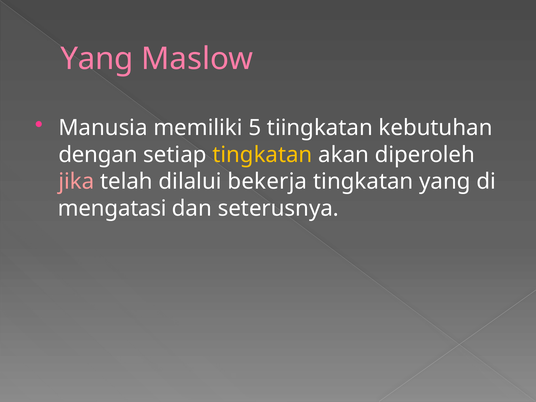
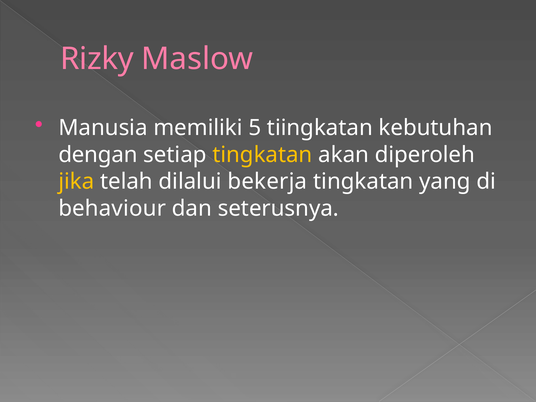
Yang: Yang -> Rizky (97, 59)
jika colour: pink -> yellow (76, 182)
mengatasi: mengatasi -> behaviour (112, 208)
